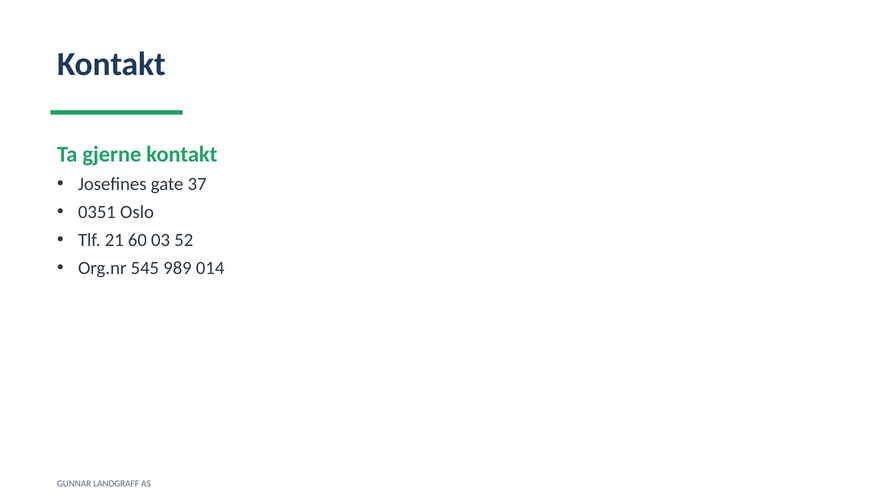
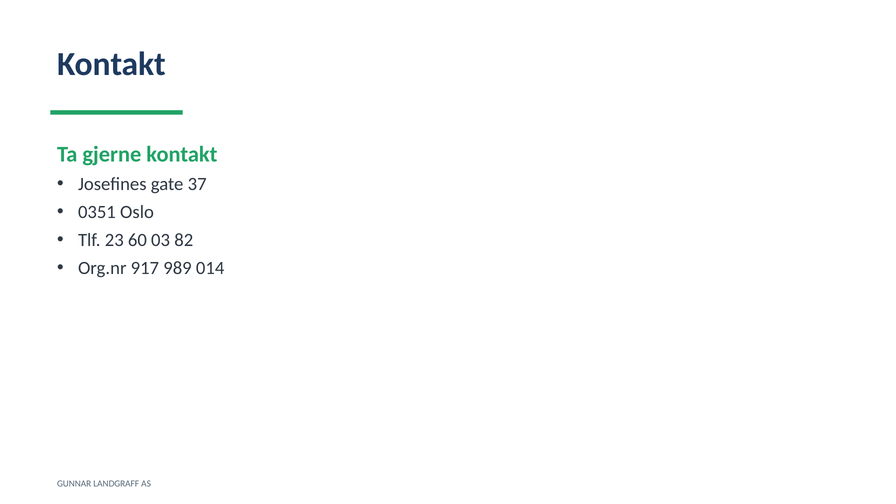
21: 21 -> 23 (114, 240)
52: 52 -> 82 (184, 240)
545: 545 -> 917 (145, 268)
